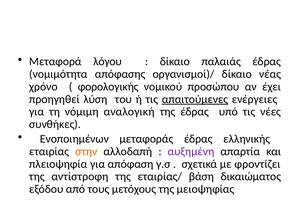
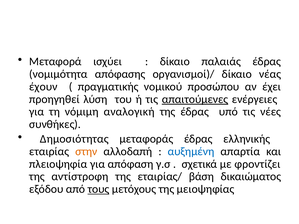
λόγου: λόγου -> ισχύει (108, 62)
χρόνο: χρόνο -> έχουν (43, 87)
φορολογικής: φορολογικής -> πραγματικής (108, 87)
Ενοποιημένων: Ενοποιημένων -> Δημοσιότητας (74, 139)
αυξημένη colour: purple -> blue (191, 152)
τους underline: none -> present (98, 189)
